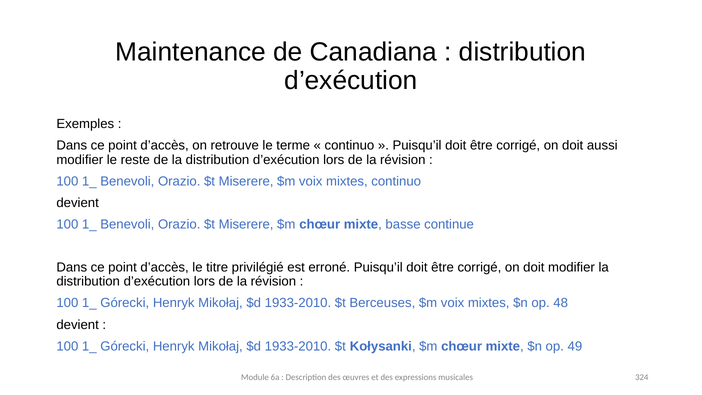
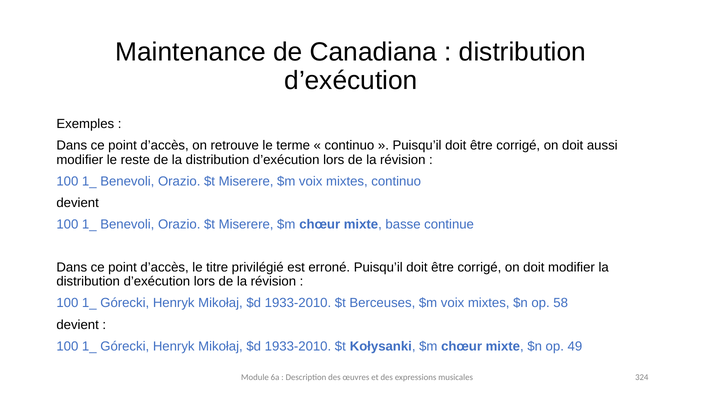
48: 48 -> 58 (561, 303)
